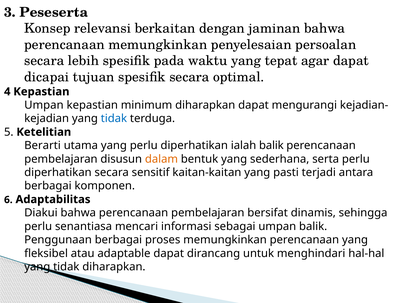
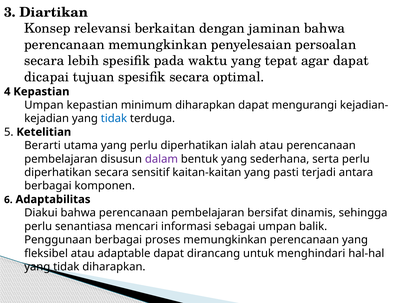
Peseserta: Peseserta -> Diartikan (54, 12)
ialah balik: balik -> atau (271, 146)
dalam colour: orange -> purple (161, 159)
